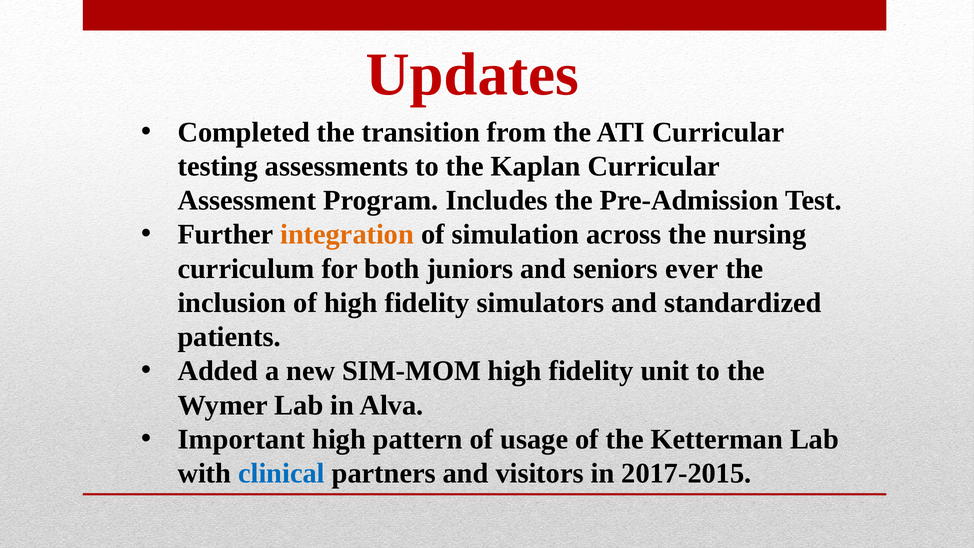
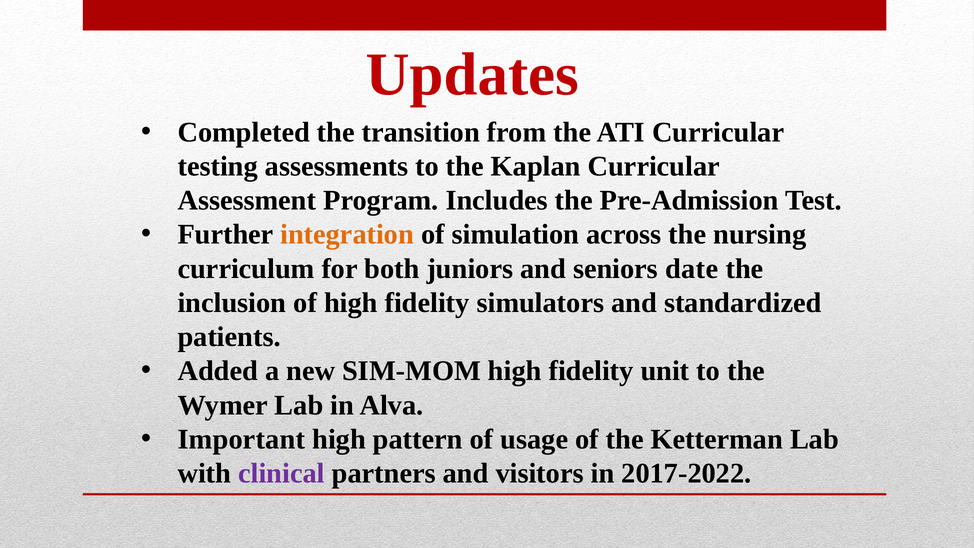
ever: ever -> date (692, 269)
clinical colour: blue -> purple (281, 473)
2017-2015: 2017-2015 -> 2017-2022 (686, 473)
